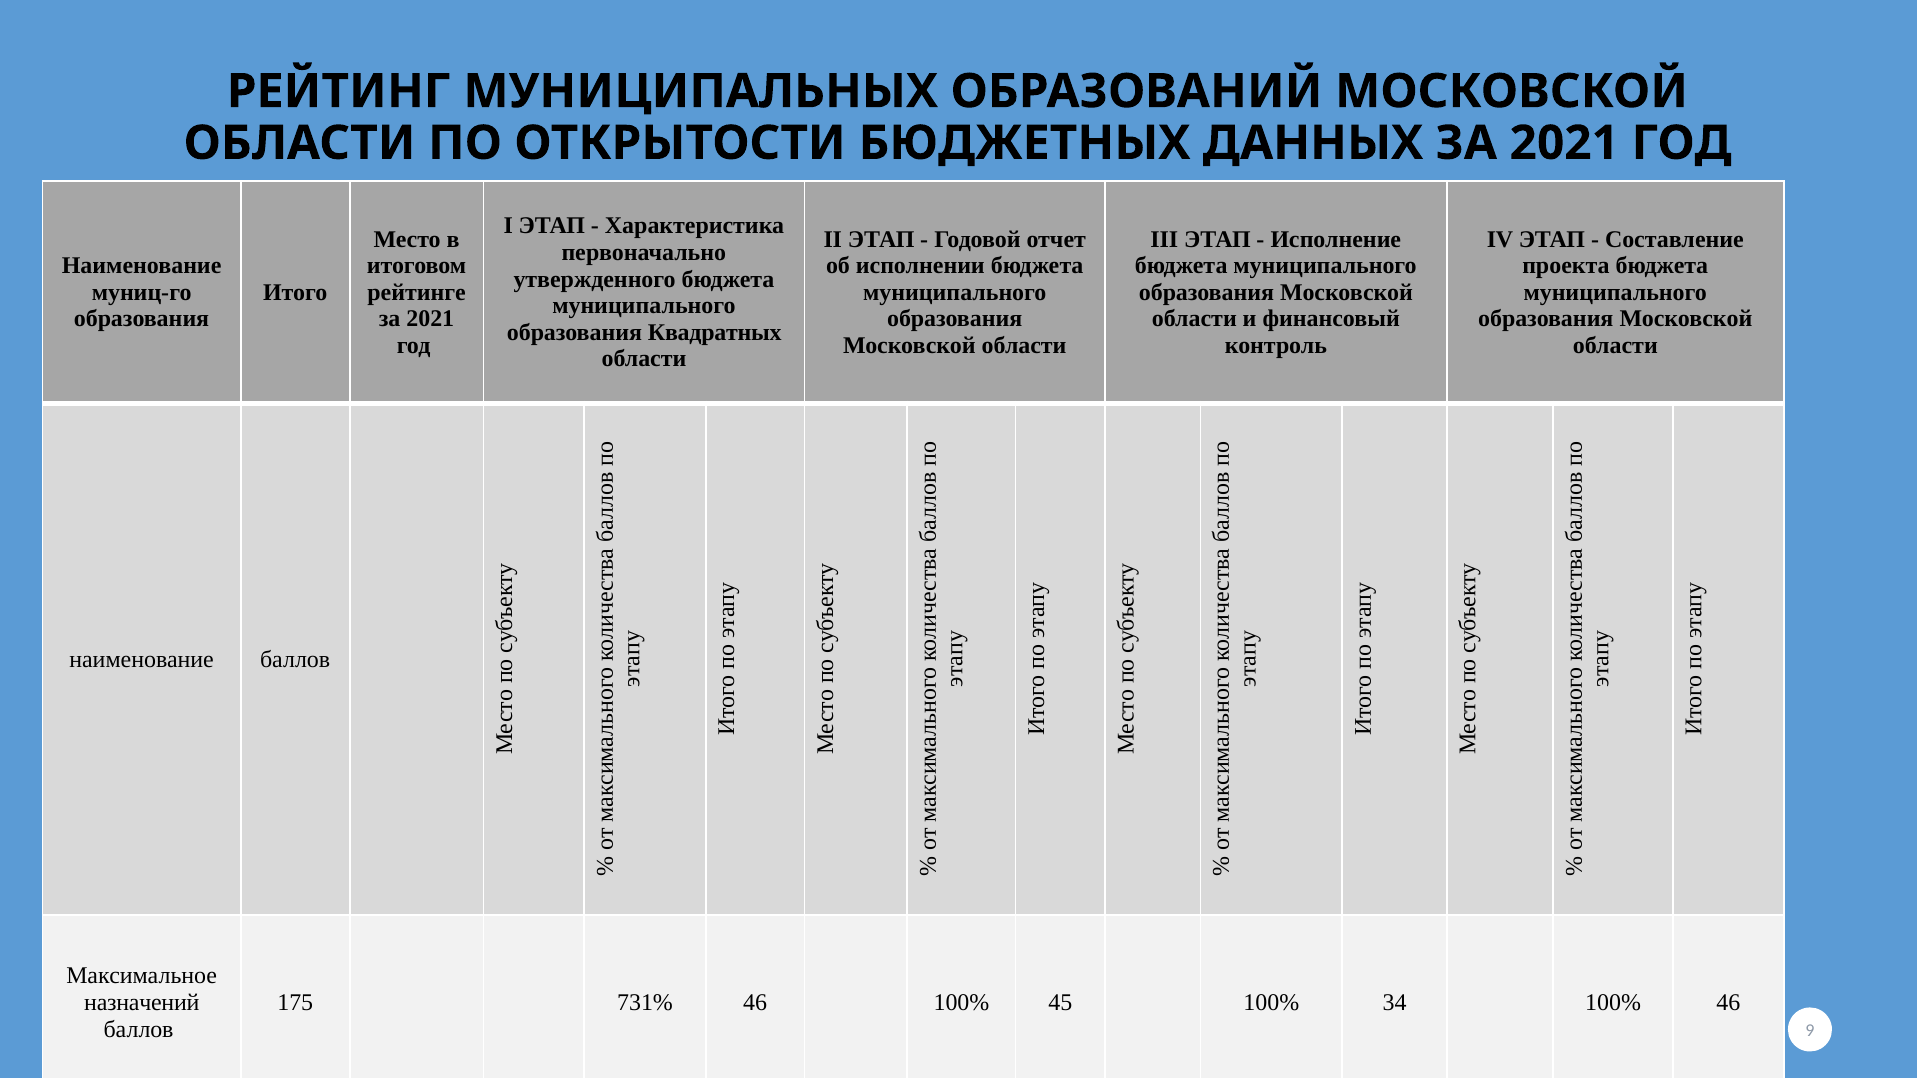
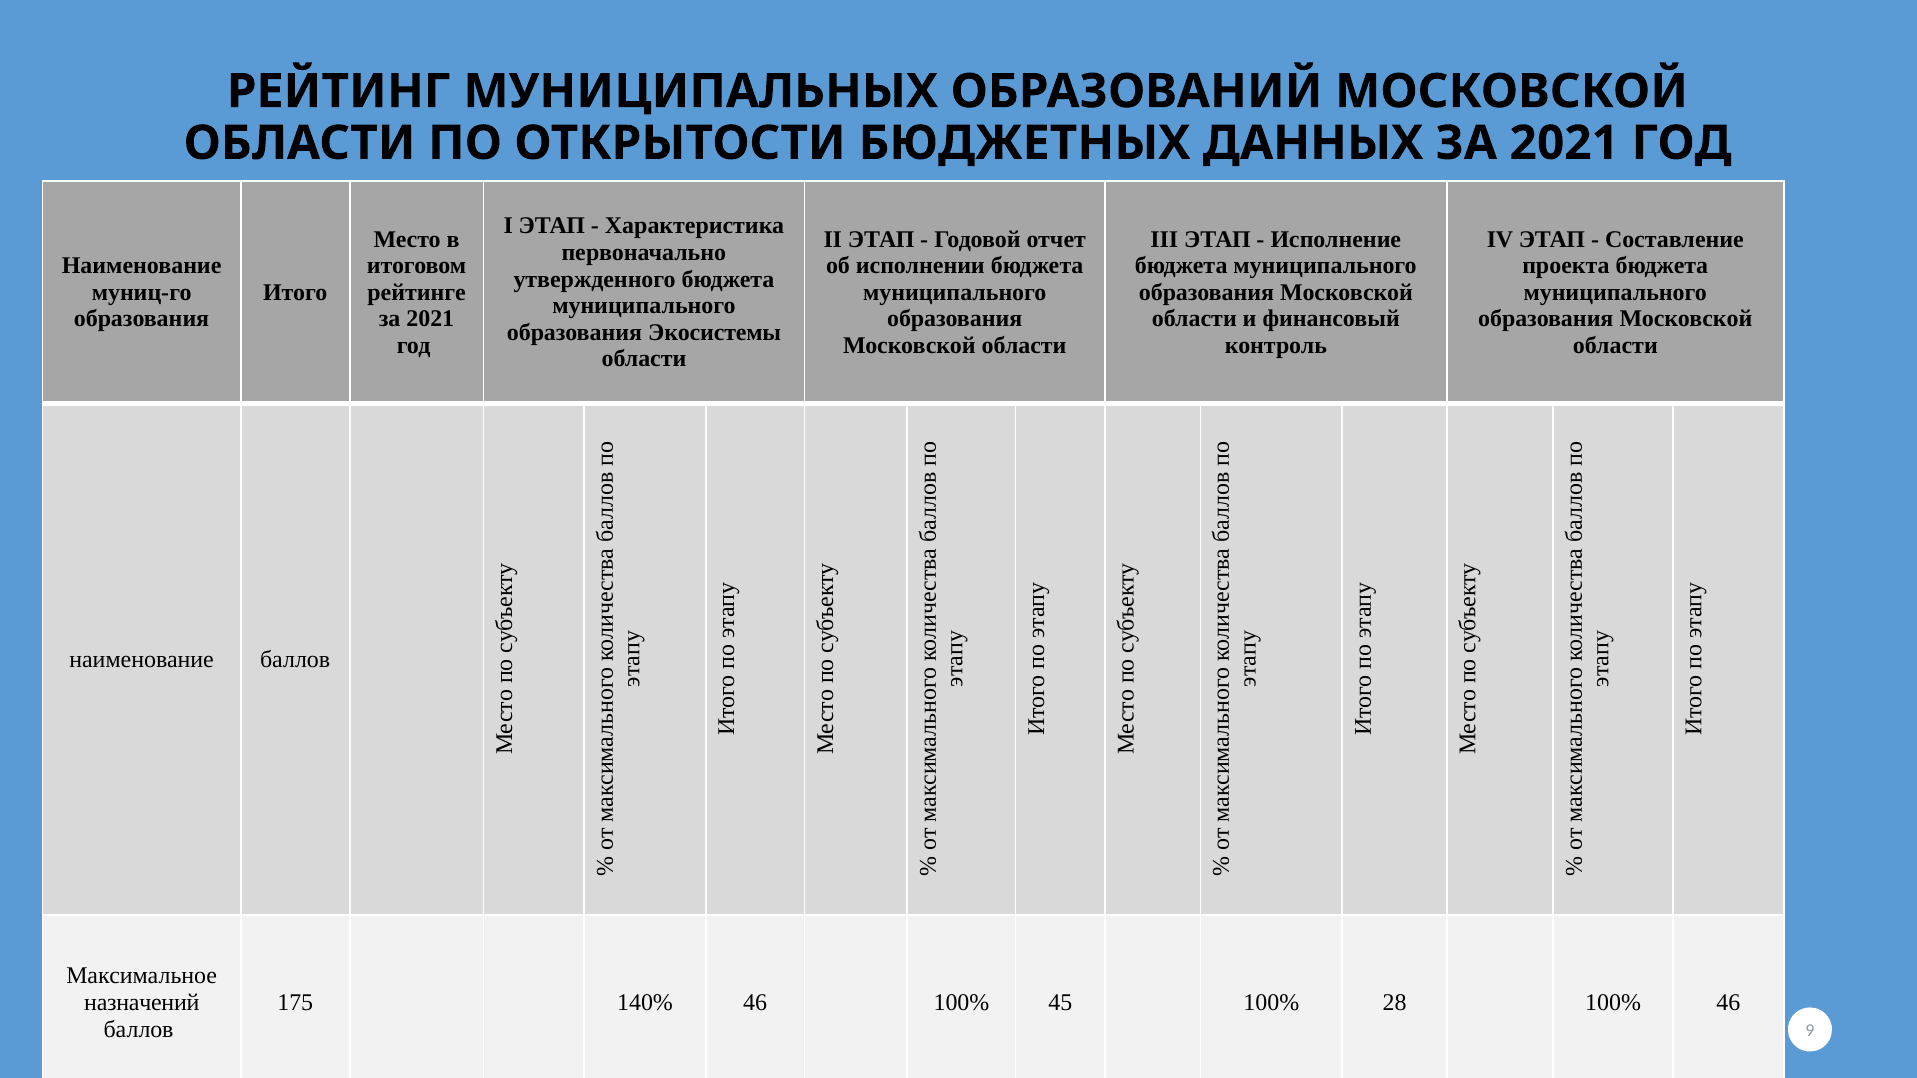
Квадратных: Квадратных -> Экосистемы (715, 332)
731%: 731% -> 140% (645, 1003)
34: 34 -> 28 (1395, 1003)
